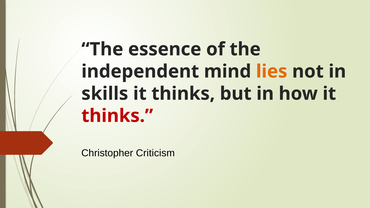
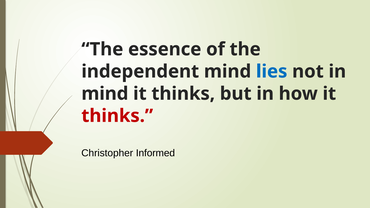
lies colour: orange -> blue (272, 71)
skills: skills -> mind (105, 94)
Criticism: Criticism -> Informed (155, 153)
